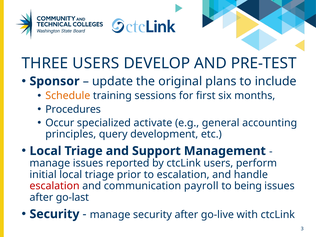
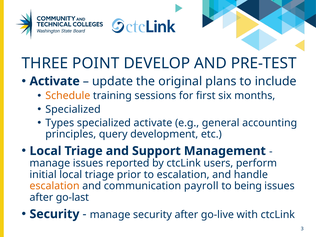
THREE USERS: USERS -> POINT (96, 63)
Sponsor: Sponsor -> Activate (55, 81)
Procedures: Procedures -> Specialized (73, 109)
Occur: Occur -> Types (60, 123)
escalation colour: red -> orange (55, 186)
